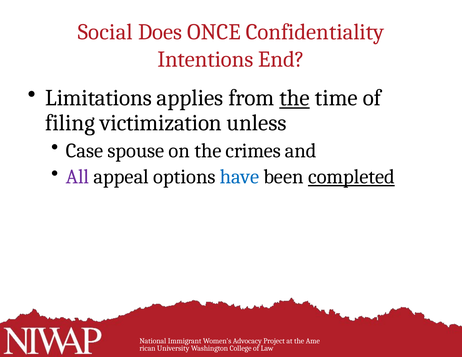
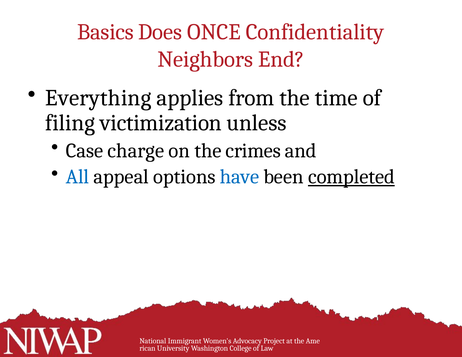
Social: Social -> Basics (105, 32)
Intentions: Intentions -> Neighbors (205, 59)
Limitations: Limitations -> Everything (98, 98)
the underline: present -> none (295, 98)
spouse: spouse -> charge (136, 151)
All colour: purple -> blue (77, 177)
